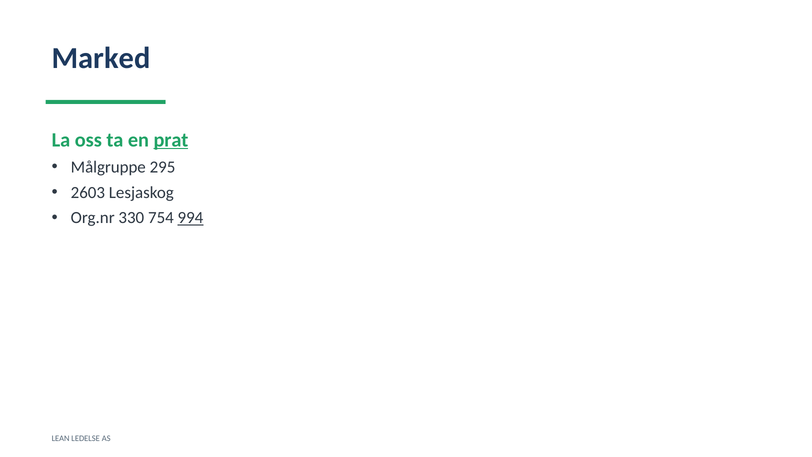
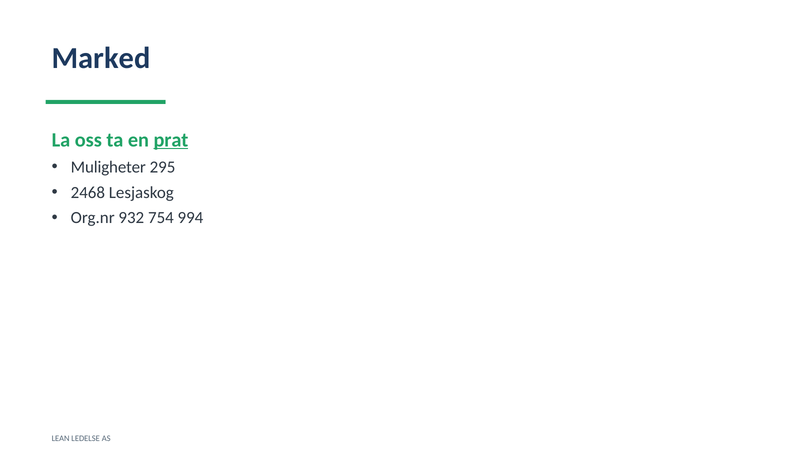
Målgruppe: Målgruppe -> Muligheter (108, 167)
2603: 2603 -> 2468 (88, 192)
330: 330 -> 932 (131, 218)
994 underline: present -> none (190, 218)
